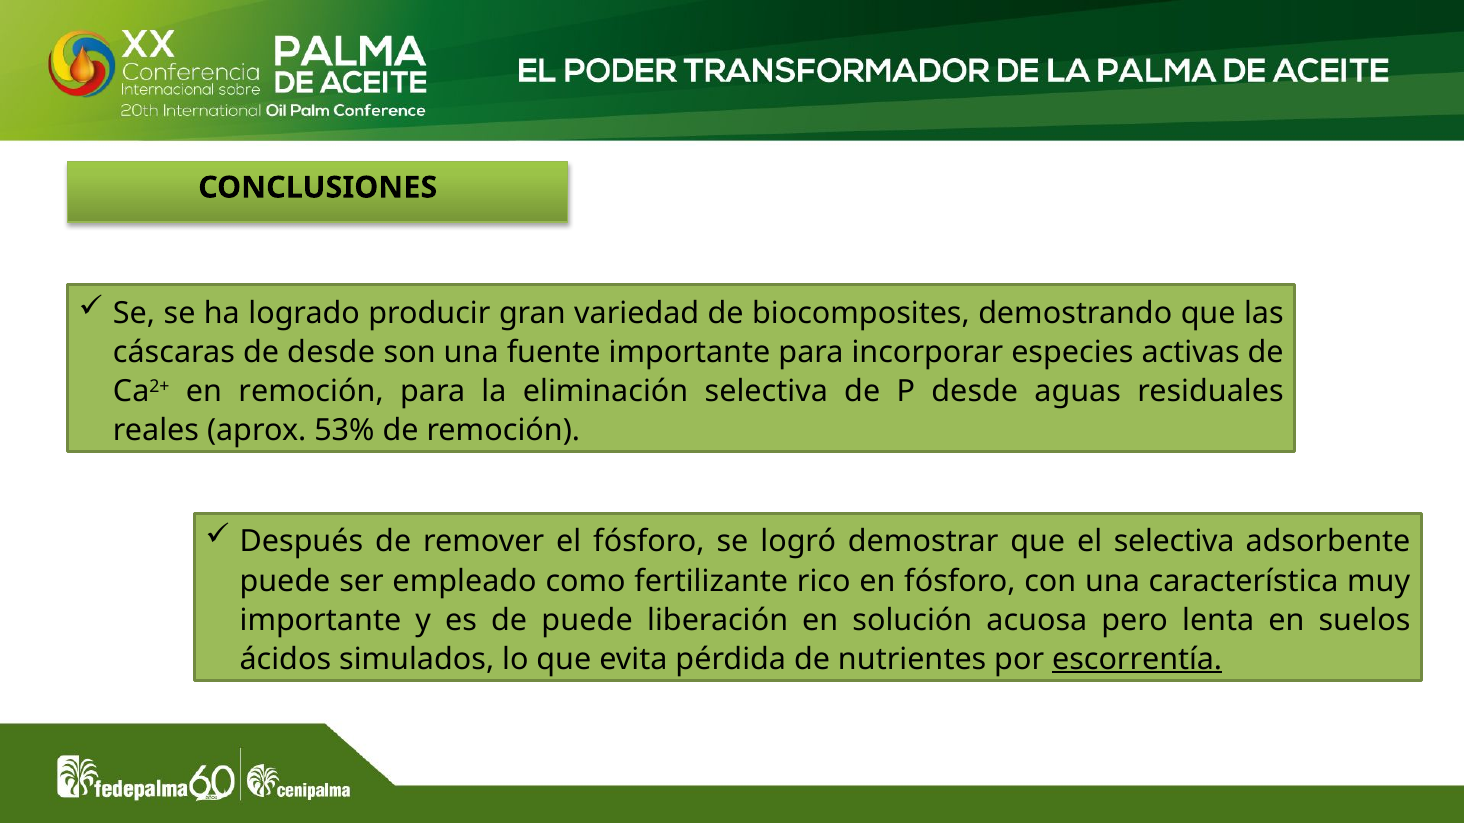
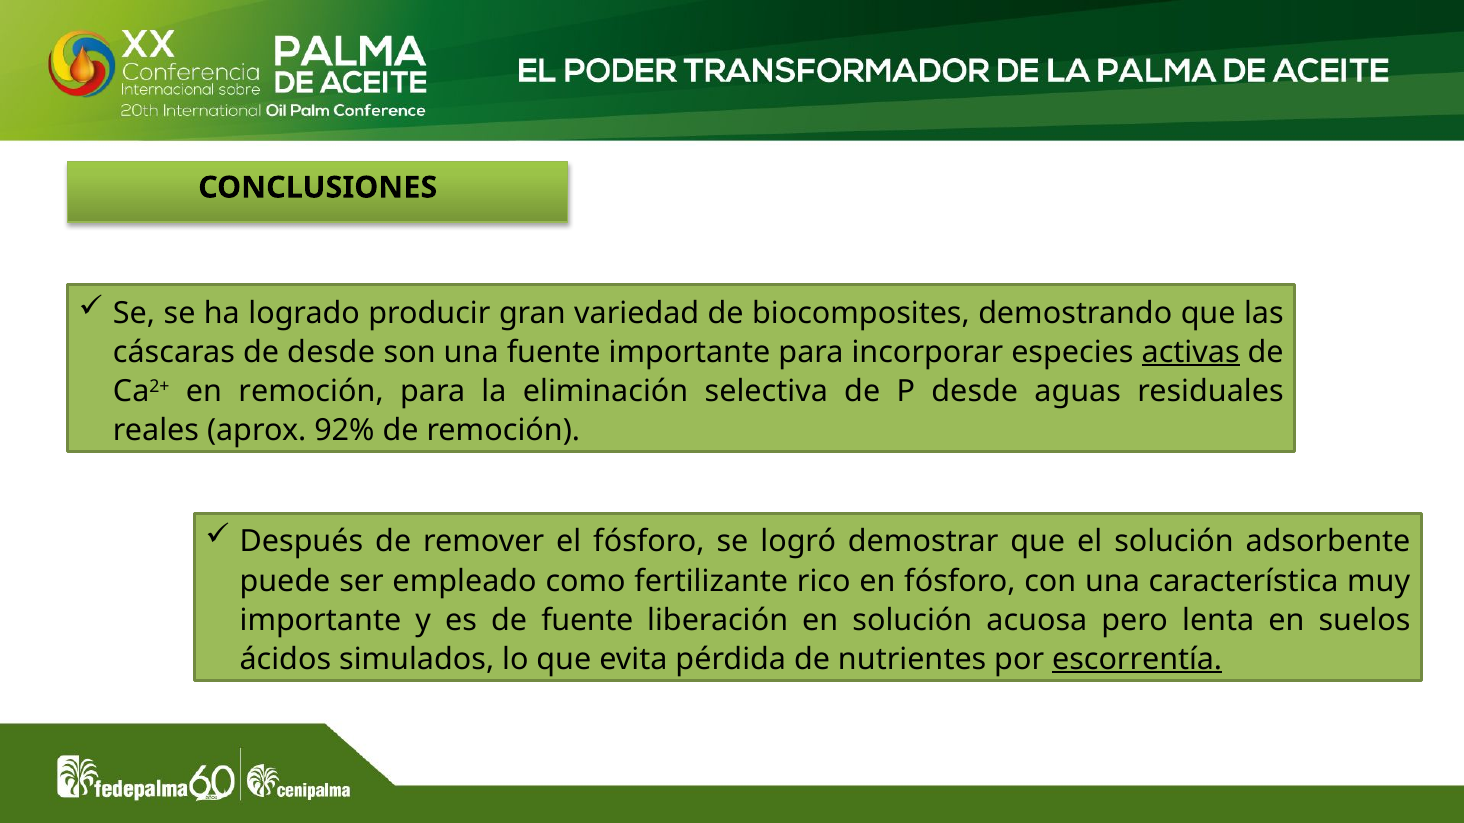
activas underline: none -> present (1191, 352)
53%: 53% -> 92% (344, 431)
el selectiva: selectiva -> solución (1174, 542)
de puede: puede -> fuente (587, 620)
